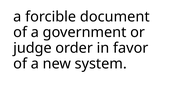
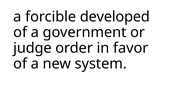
document: document -> developed (115, 17)
